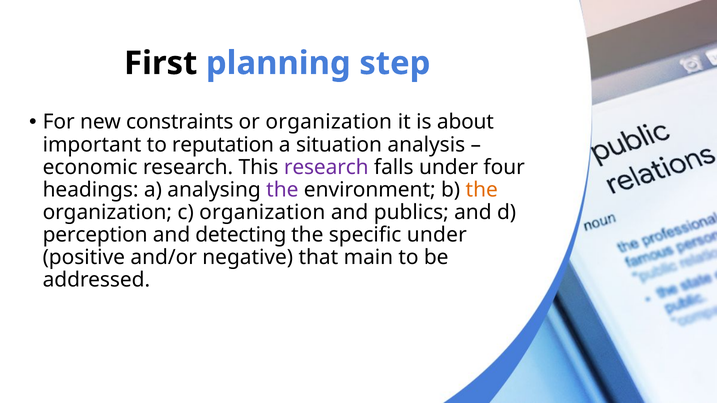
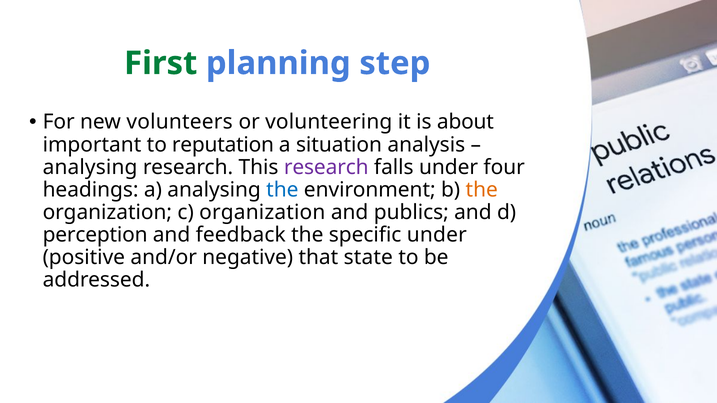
First colour: black -> green (161, 63)
constraints: constraints -> volunteers (180, 122)
or organization: organization -> volunteering (329, 122)
economic: economic -> analysing (90, 167)
the colour: purple -> blue (282, 190)
detecting: detecting -> feedback (241, 235)
main: main -> state (368, 258)
